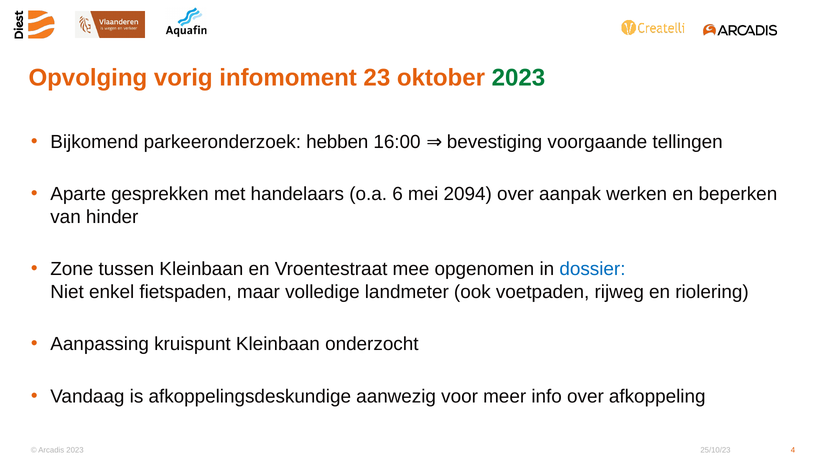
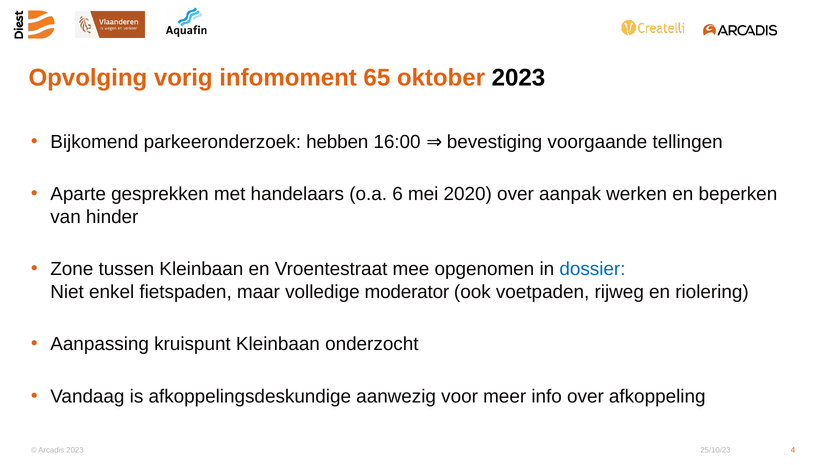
23: 23 -> 65 (377, 78)
2023 colour: green -> black (518, 78)
2094: 2094 -> 2020 (468, 194)
landmeter: landmeter -> moderator (407, 292)
